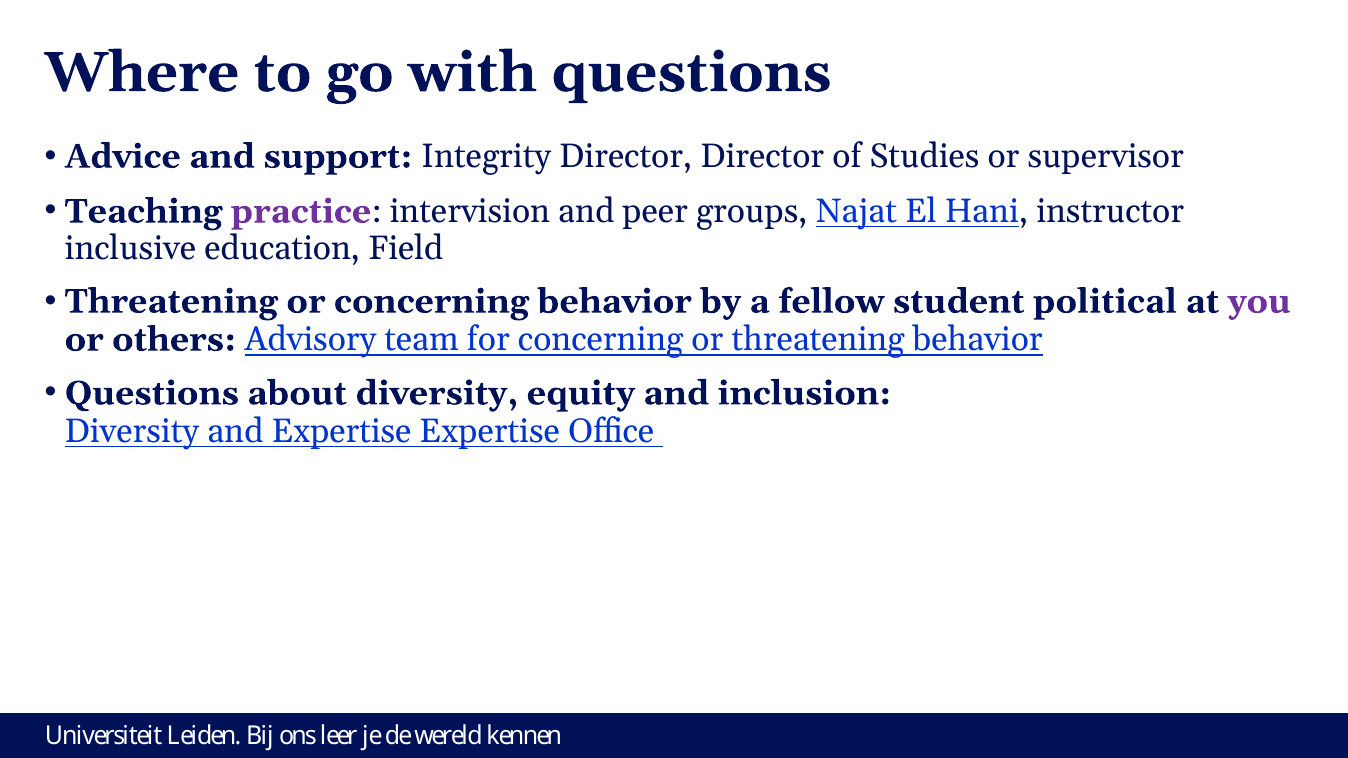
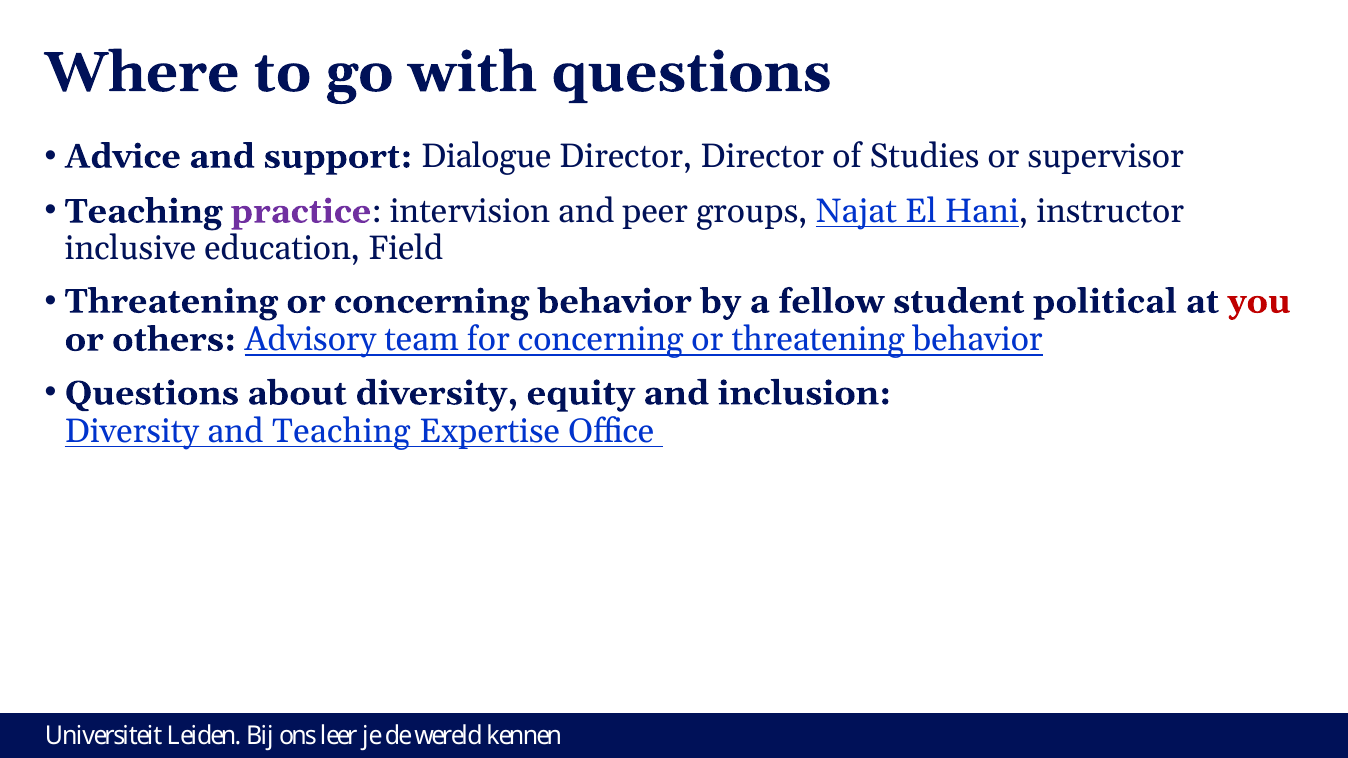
Integrity: Integrity -> Dialogue (486, 156)
you colour: purple -> red (1259, 301)
and Expertise: Expertise -> Teaching (341, 431)
